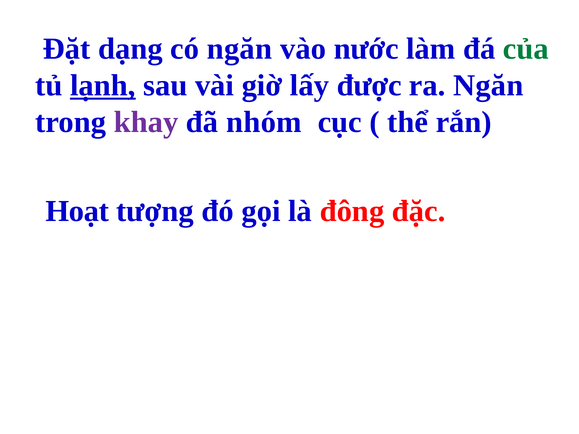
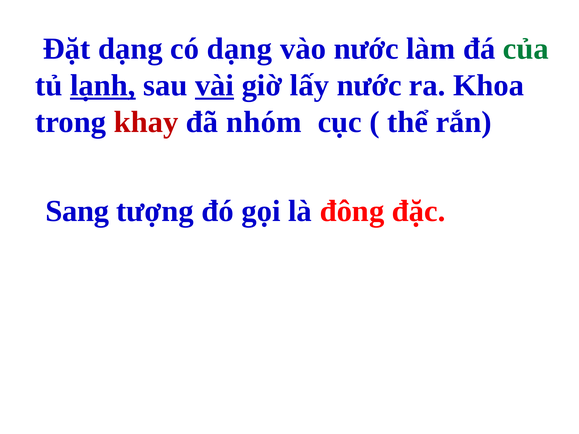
có ngăn: ngăn -> dạng (240, 49)
vài underline: none -> present (215, 86)
lấy được: được -> nước (369, 86)
ra Ngăn: Ngăn -> Khoa (489, 86)
khay colour: purple -> red (146, 122)
Hoạt: Hoạt -> Sang (77, 211)
